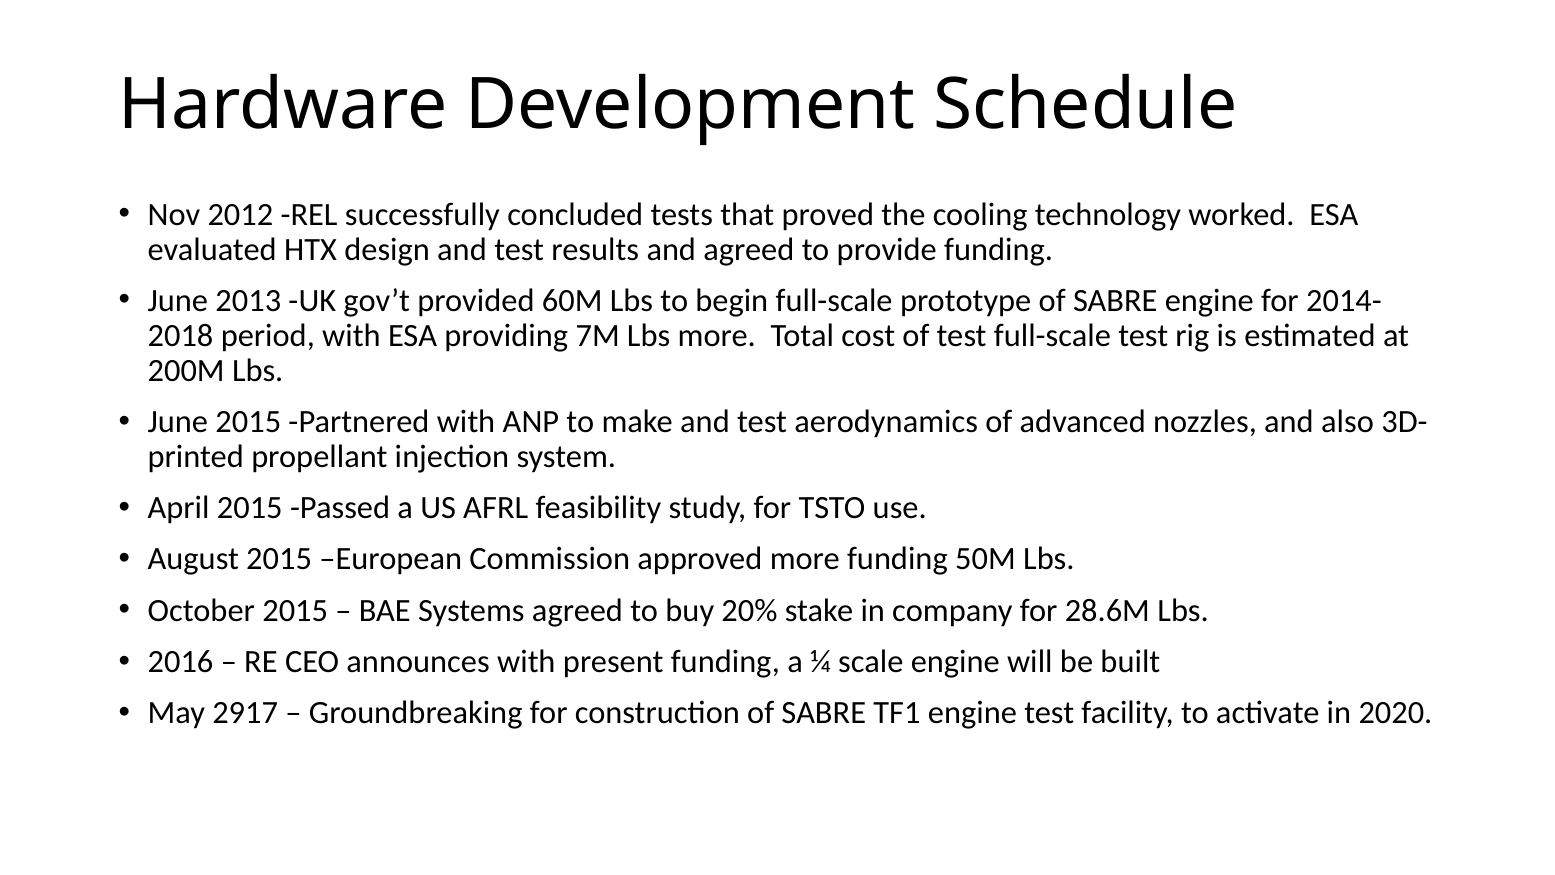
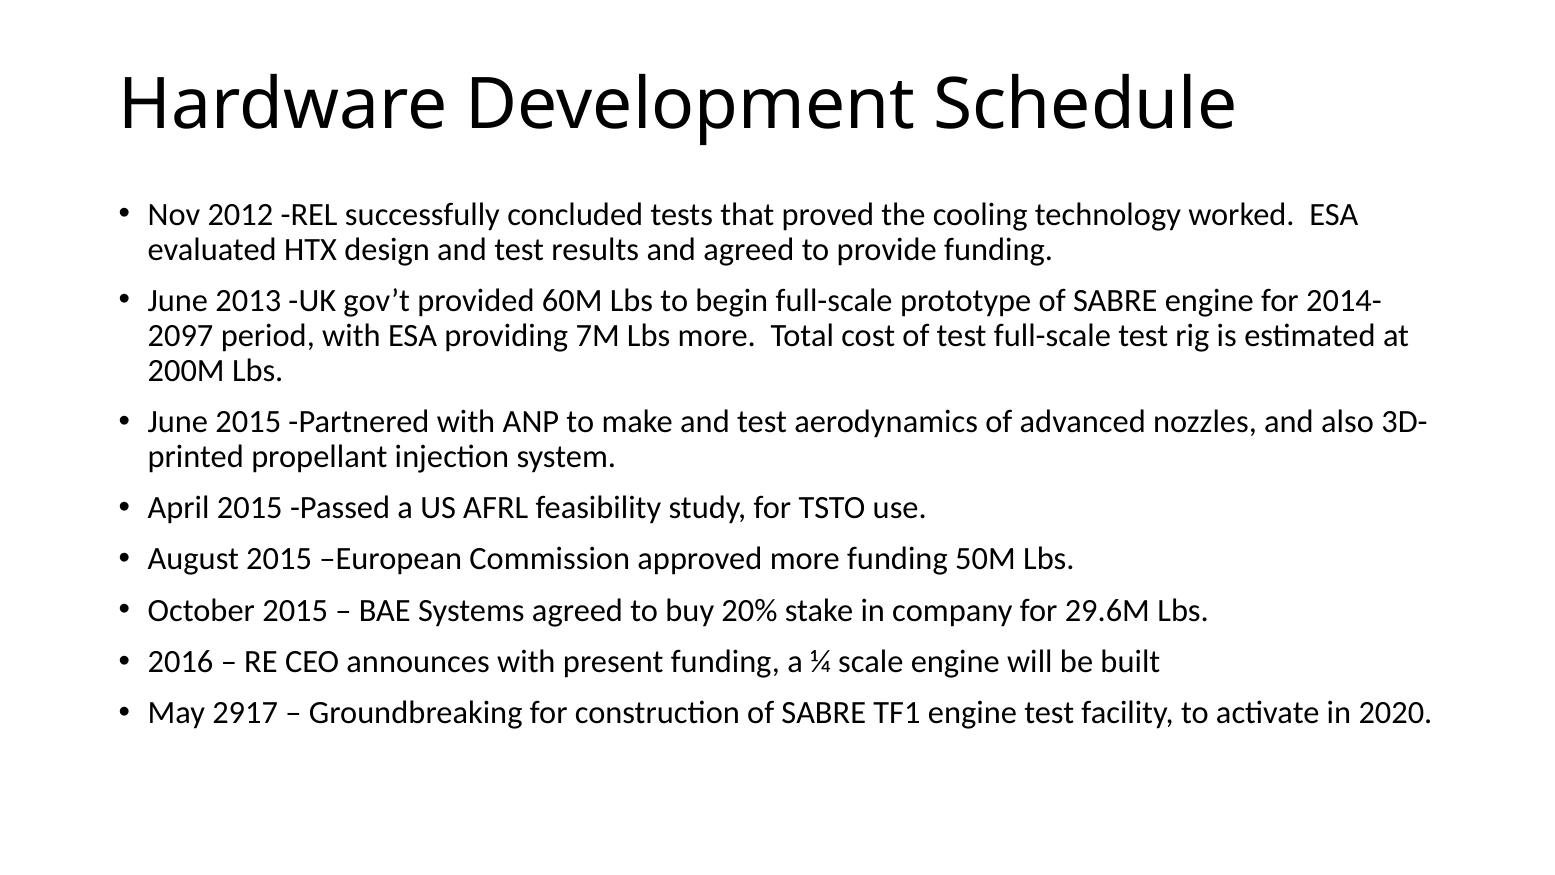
2018: 2018 -> 2097 (181, 335)
28.6M: 28.6M -> 29.6M (1107, 610)
